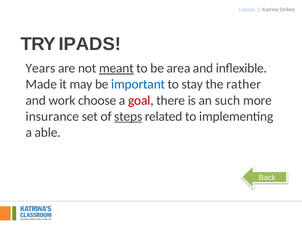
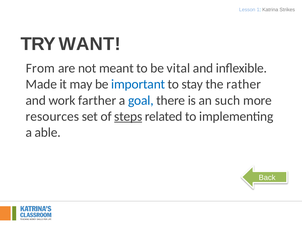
IPADS: IPADS -> WANT (90, 44)
Years: Years -> From (40, 68)
meant underline: present -> none (116, 68)
area: area -> vital (178, 68)
choose: choose -> farther (97, 101)
goal colour: red -> blue (141, 101)
insurance: insurance -> resources (52, 117)
